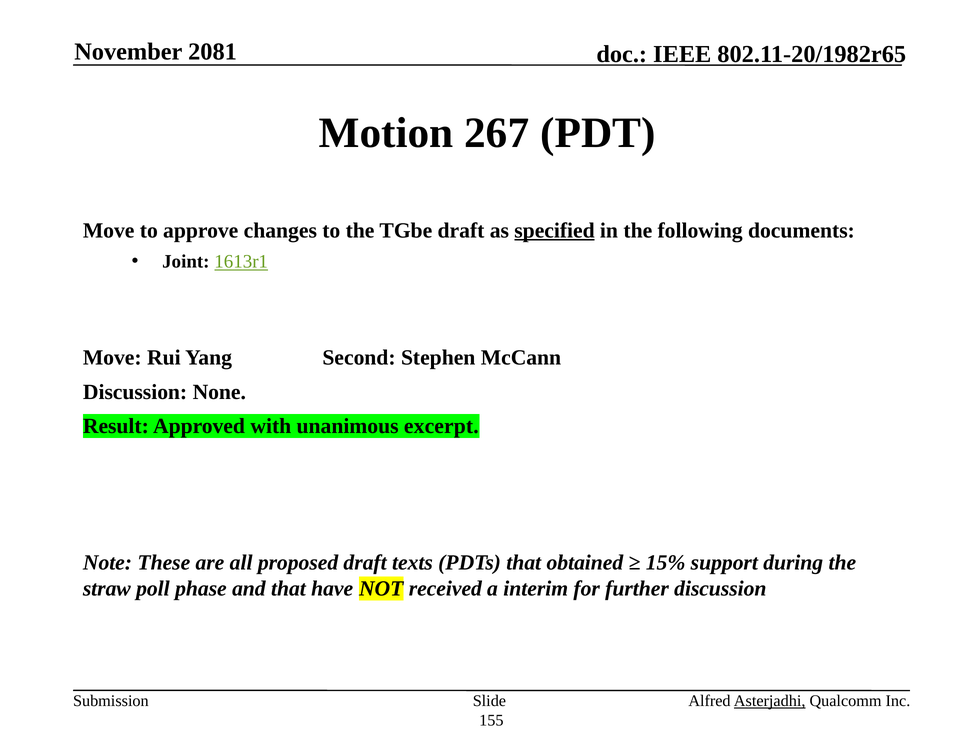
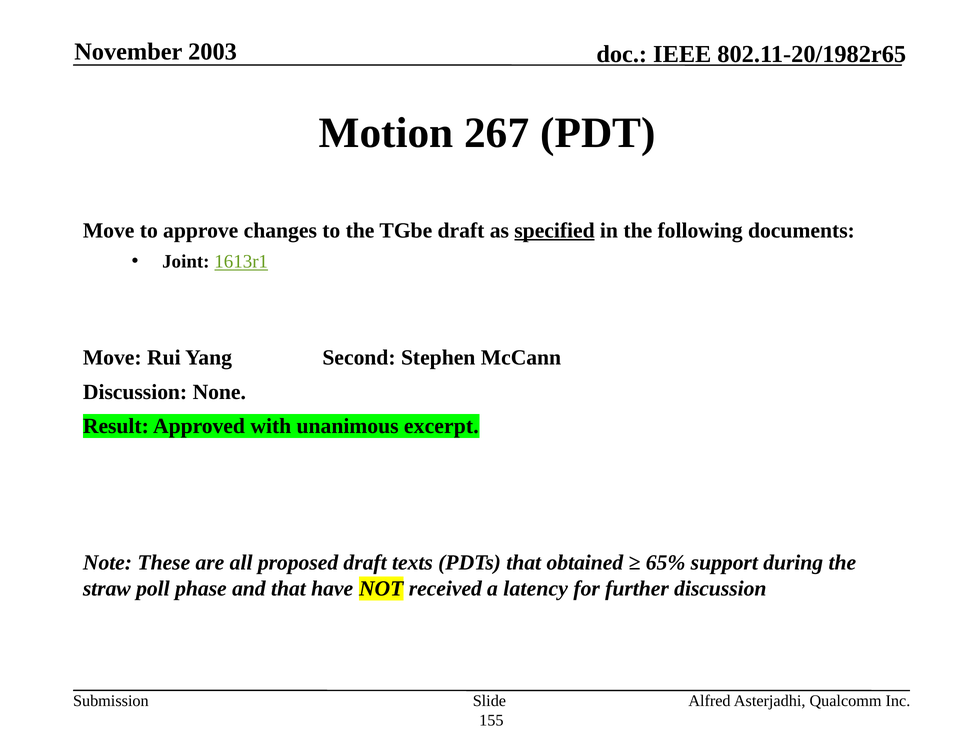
2081: 2081 -> 2003 (213, 52)
15%: 15% -> 65% (666, 563)
interim: interim -> latency (536, 589)
Asterjadhi underline: present -> none (770, 701)
